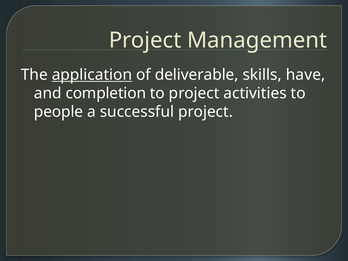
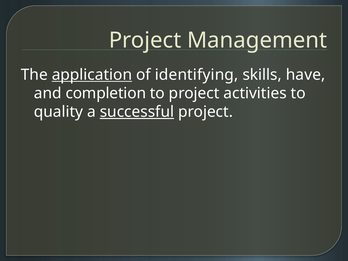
deliverable: deliverable -> identifying (197, 75)
people: people -> quality (59, 112)
successful underline: none -> present (137, 112)
